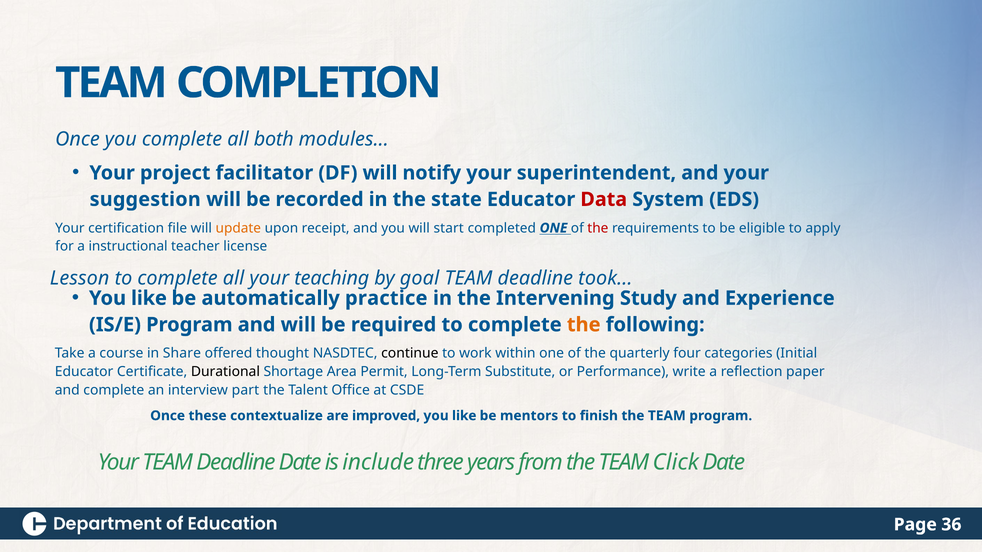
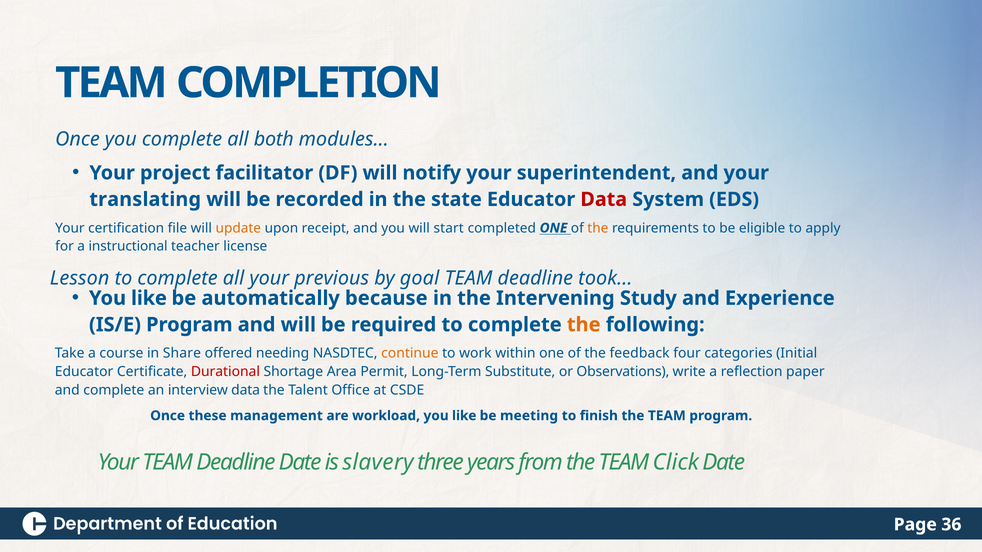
suggestion: suggestion -> translating (145, 200)
the colour: red -> orange (598, 228)
teaching: teaching -> previous (332, 279)
practice: practice -> because (386, 298)
thought: thought -> needing (283, 354)
continue colour: black -> orange (410, 354)
quarterly: quarterly -> feedback (640, 354)
Durational colour: black -> red (225, 372)
Performance: Performance -> Observations (623, 372)
interview part: part -> data (246, 390)
contextualize: contextualize -> management (276, 416)
improved: improved -> workload (386, 416)
mentors: mentors -> meeting (529, 416)
include: include -> slavery (378, 463)
